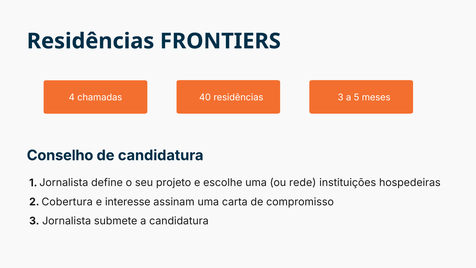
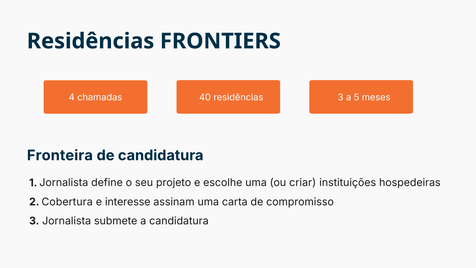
Conselho: Conselho -> Fronteira (60, 155)
rede: rede -> criar (303, 183)
